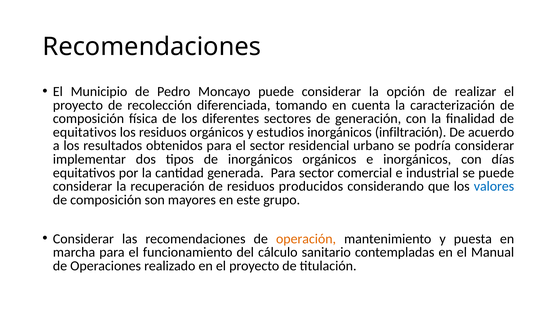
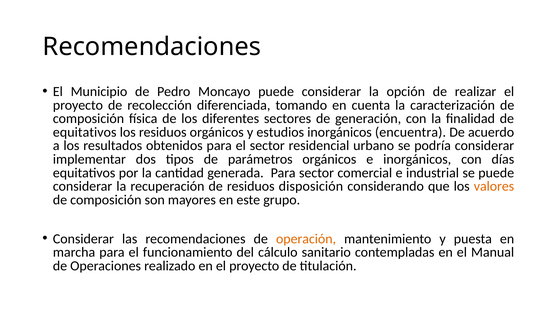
infiltración: infiltración -> encuentra (410, 132)
de inorgánicos: inorgánicos -> parámetros (260, 159)
producidos: producidos -> disposición (311, 186)
valores colour: blue -> orange (494, 186)
